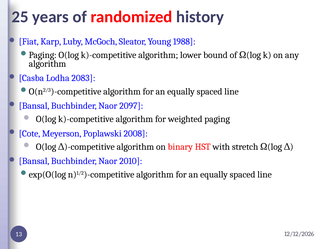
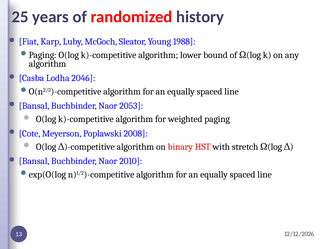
2083: 2083 -> 2046 (83, 78)
2097: 2097 -> 2053 (131, 106)
